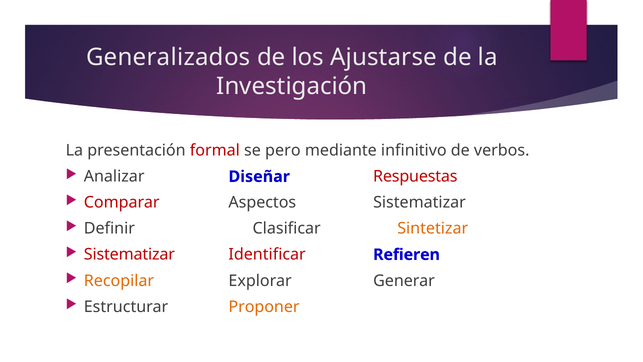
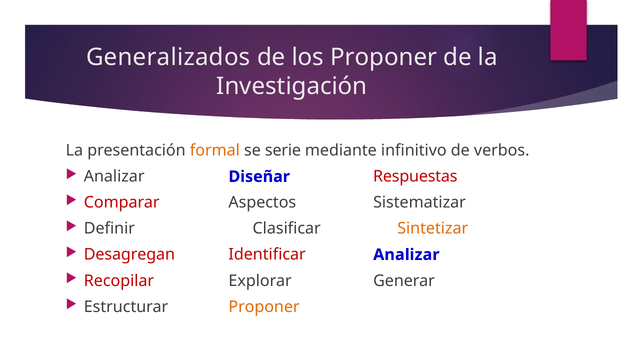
los Ajustarse: Ajustarse -> Proponer (384, 57)
formal colour: red -> orange (215, 150)
pero: pero -> serie (283, 150)
Sistematizar: Sistematizar -> Desagregan (129, 254)
Identificar Refieren: Refieren -> Analizar (406, 254)
Recopilar colour: orange -> red (119, 280)
